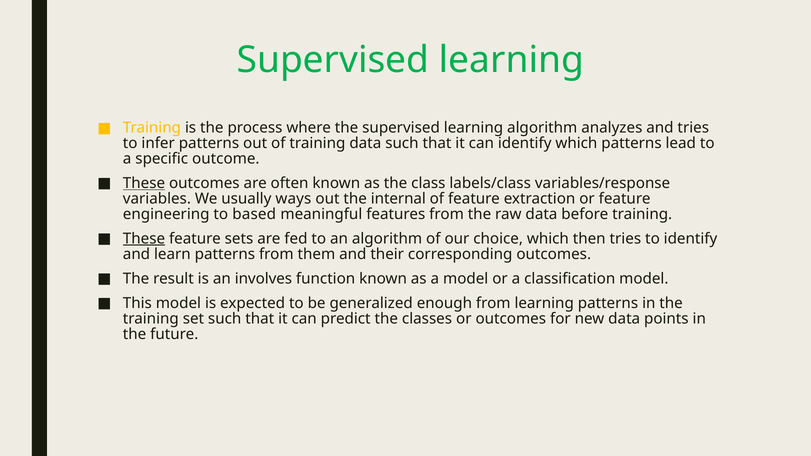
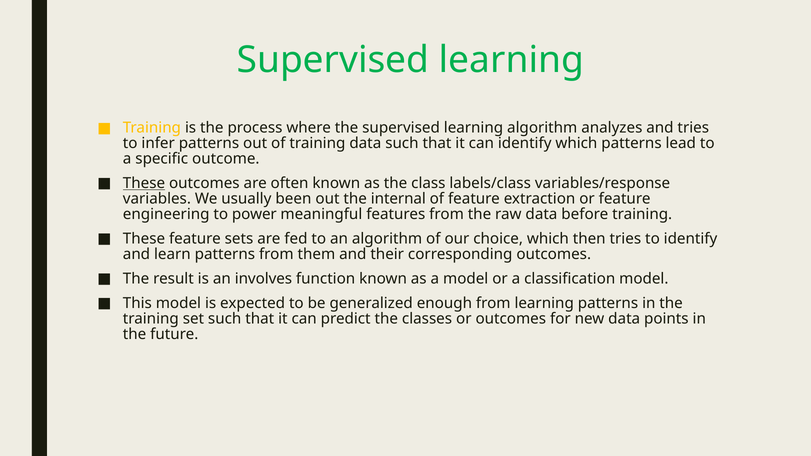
ways: ways -> been (293, 199)
based: based -> power (254, 214)
These underline: present -> none (144, 239)
